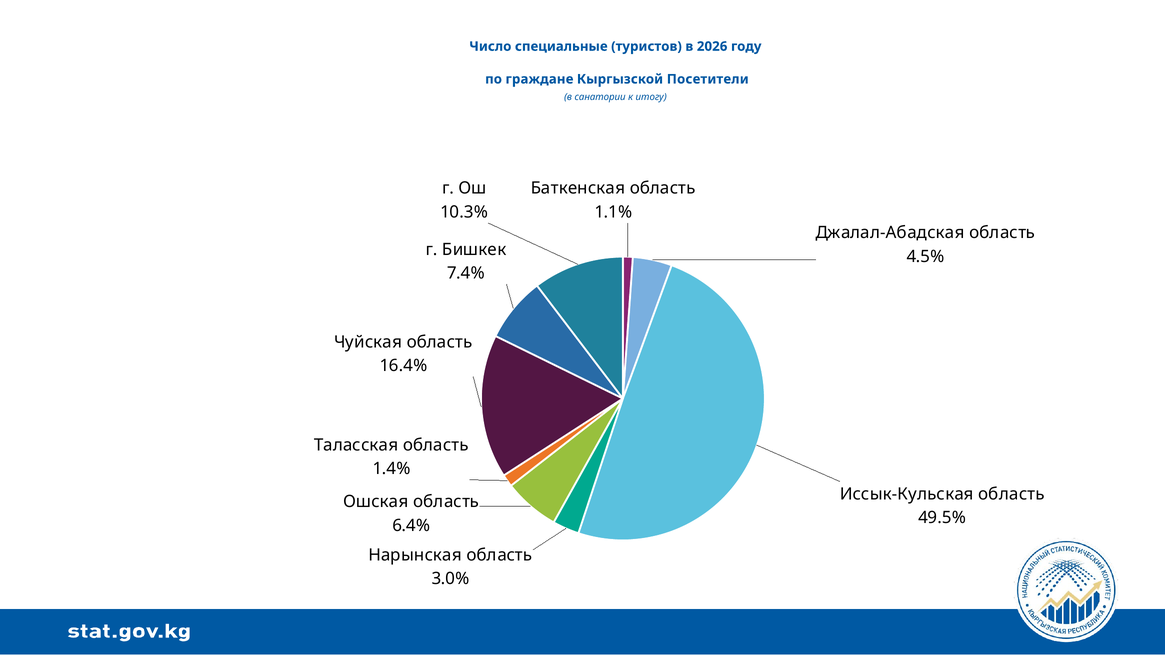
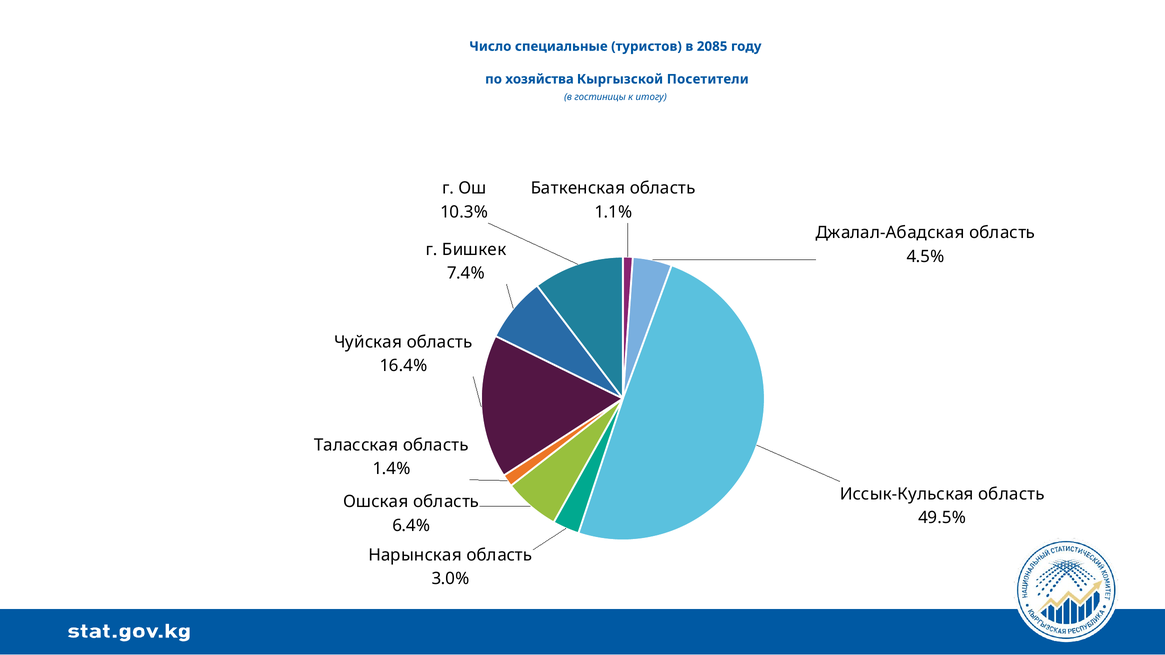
2026: 2026 -> 2085 (712, 46)
граждане: граждане -> хозяйства (540, 79)
санатории: санатории -> гостиницы (600, 97)
